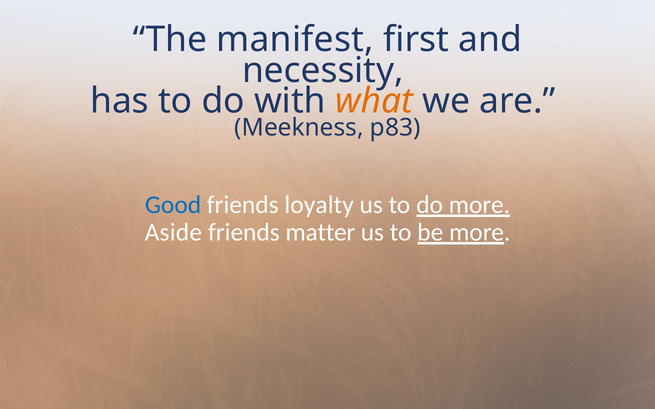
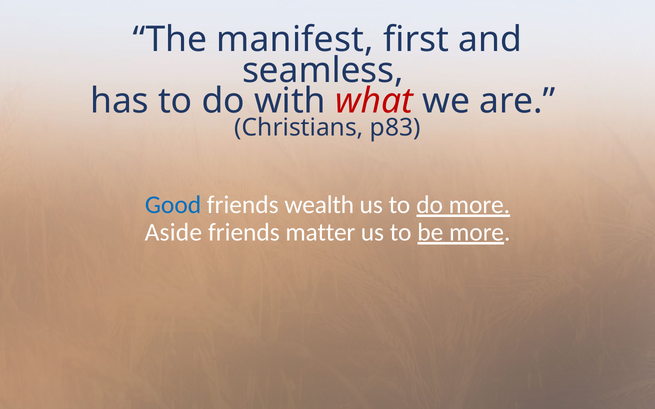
necessity: necessity -> seamless (323, 70)
what colour: orange -> red (374, 101)
Meekness: Meekness -> Christians (299, 128)
loyalty: loyalty -> wealth (319, 205)
